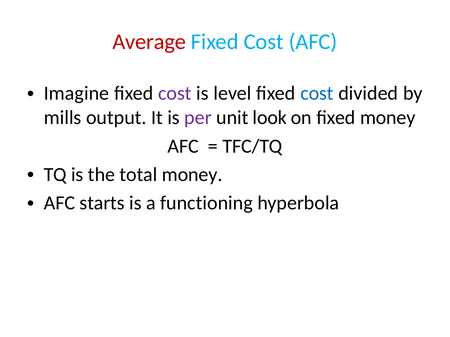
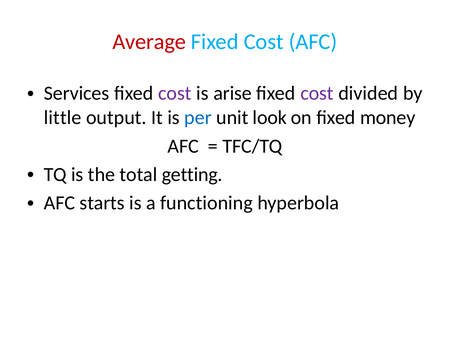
Imagine: Imagine -> Services (77, 93)
level: level -> arise (233, 93)
cost colour: blue -> purple (317, 93)
mills: mills -> little (63, 118)
per colour: purple -> blue (198, 118)
total money: money -> getting (192, 175)
